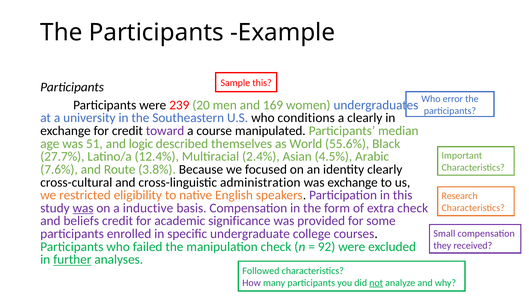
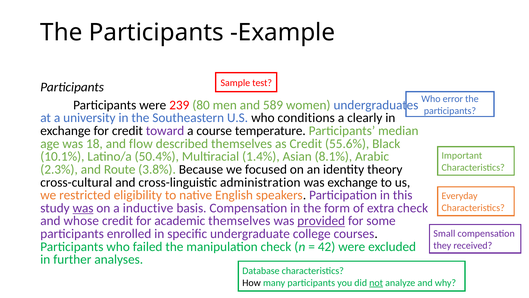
Sample this: this -> test (262, 83)
20: 20 -> 80 (201, 105)
169: 169 -> 589 (273, 105)
manipulated: manipulated -> temperature (270, 131)
51: 51 -> 18 (94, 143)
logic: logic -> flow (141, 143)
as World: World -> Credit (306, 143)
27.7%: 27.7% -> 10.1% (62, 156)
12.4%: 12.4% -> 50.4% (157, 156)
2.4%: 2.4% -> 1.4% (261, 156)
4.5%: 4.5% -> 8.1% (333, 156)
7.6%: 7.6% -> 2.3% (59, 169)
identity clearly: clearly -> theory (385, 169)
Research: Research -> Everyday (460, 196)
beliefs: beliefs -> whose (81, 221)
academic significance: significance -> themselves (239, 221)
provided underline: none -> present (321, 221)
92: 92 -> 42 (327, 246)
further underline: present -> none (72, 259)
Followed: Followed -> Database (261, 270)
How colour: purple -> black (252, 282)
